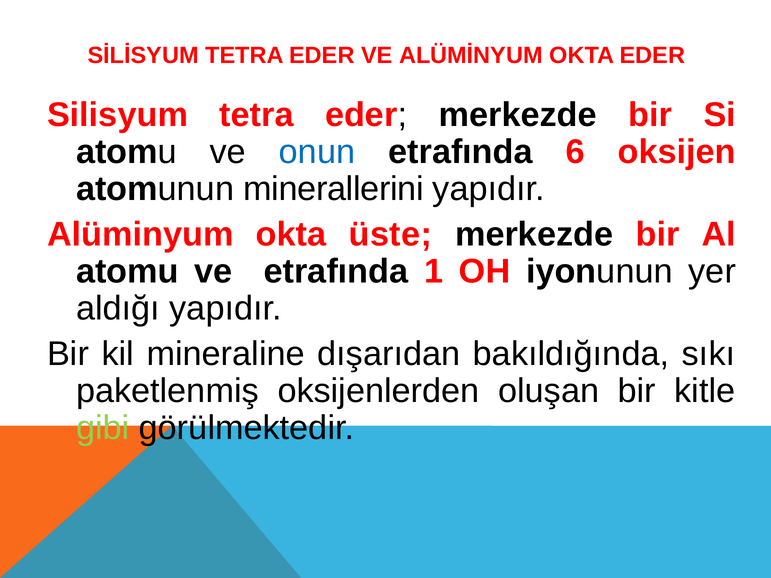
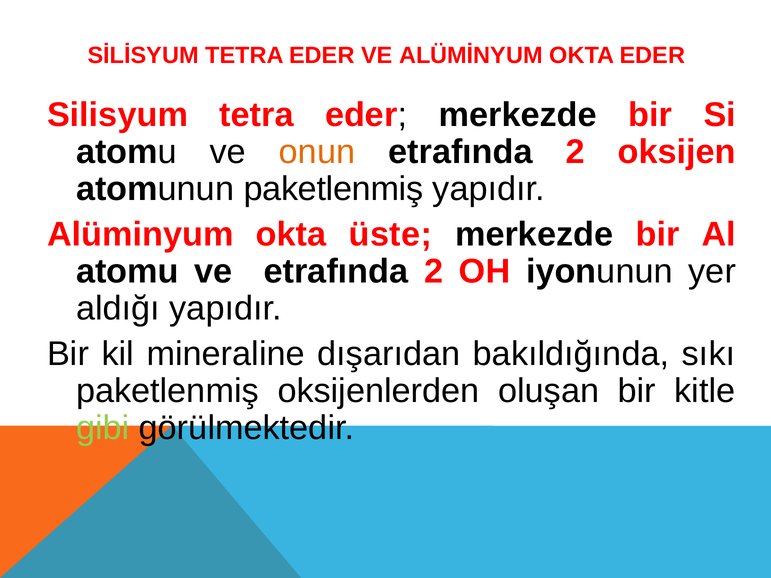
onun colour: blue -> orange (317, 152)
6: 6 -> 2 (575, 152)
atomunun minerallerini: minerallerini -> paketlenmiş (333, 189)
ve etrafında 1: 1 -> 2 (434, 272)
